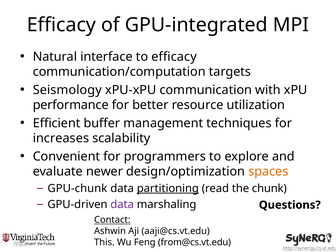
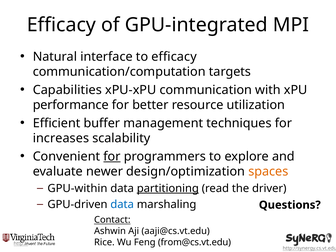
Seismology: Seismology -> Capabilities (67, 90)
for underline: none -> present (112, 156)
GPU-chunk: GPU-chunk -> GPU-within (77, 188)
chunk: chunk -> driver (269, 188)
data colour: purple -> blue (122, 204)
This: This -> Rice (104, 242)
